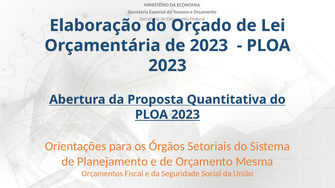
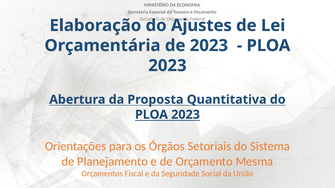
Orçado: Orçado -> Ajustes (201, 26)
